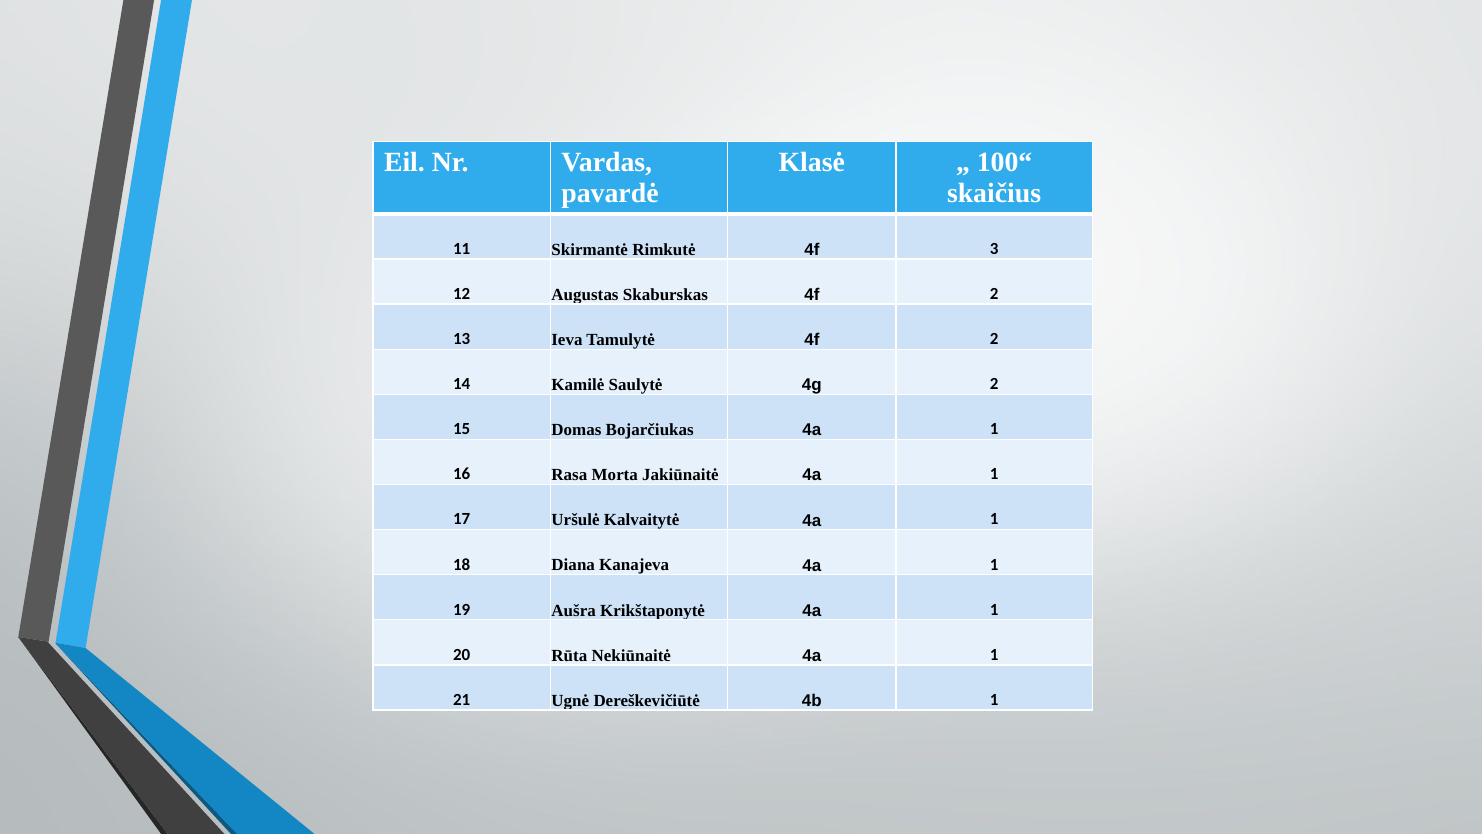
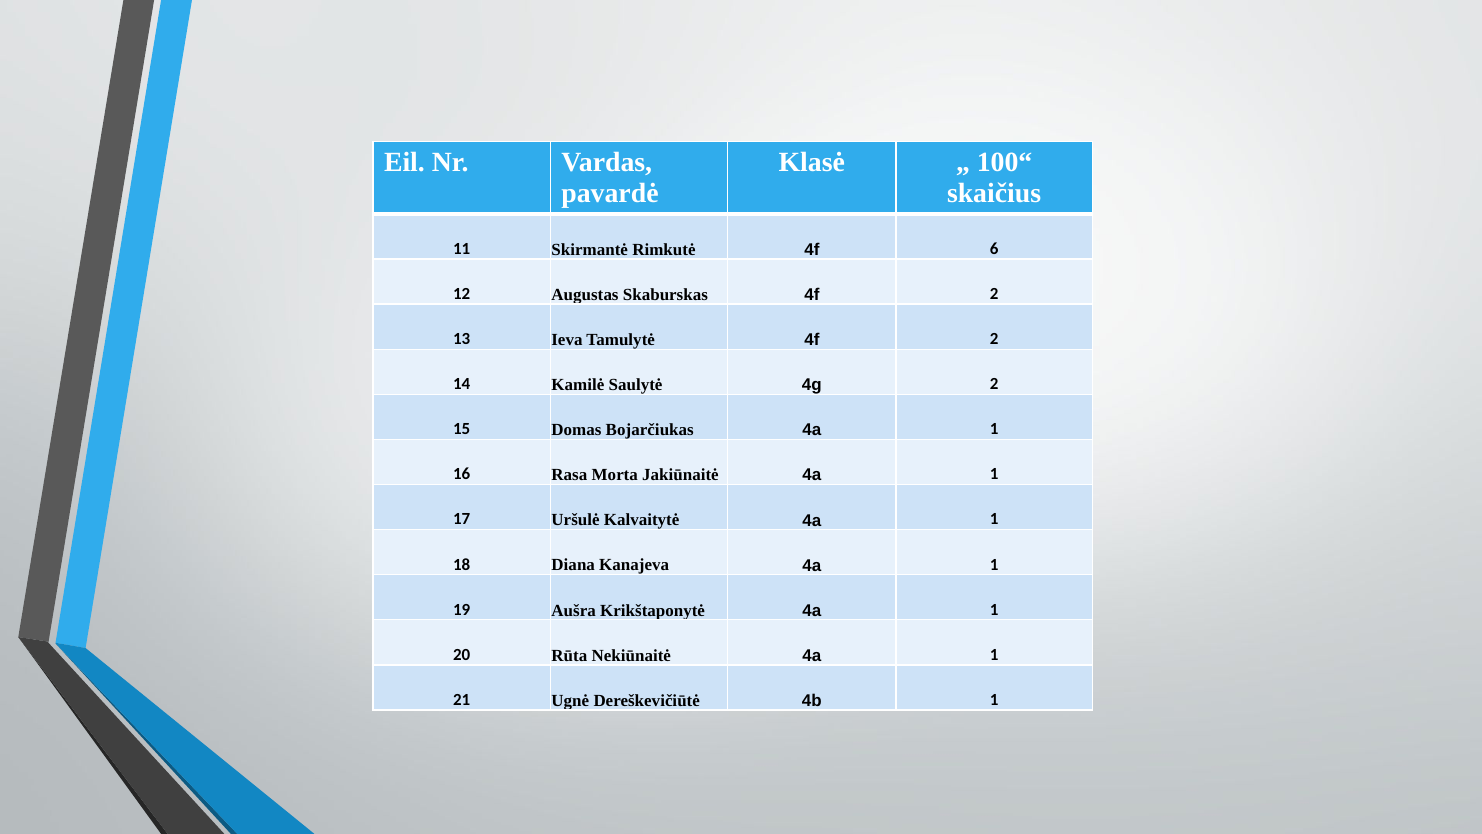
3: 3 -> 6 (994, 249)
